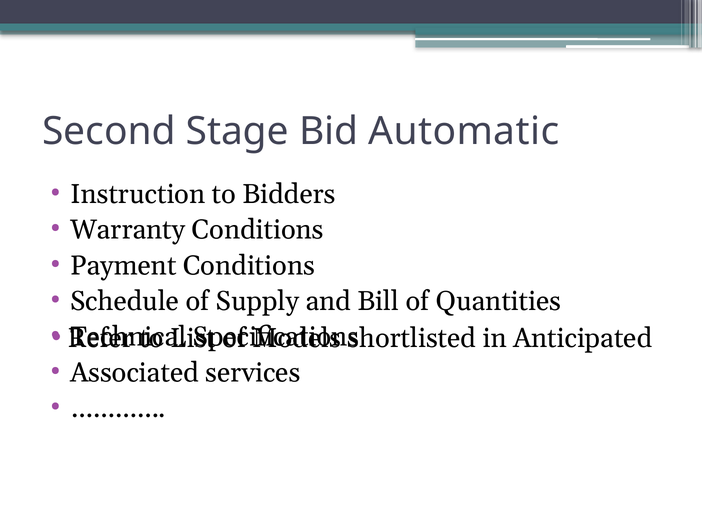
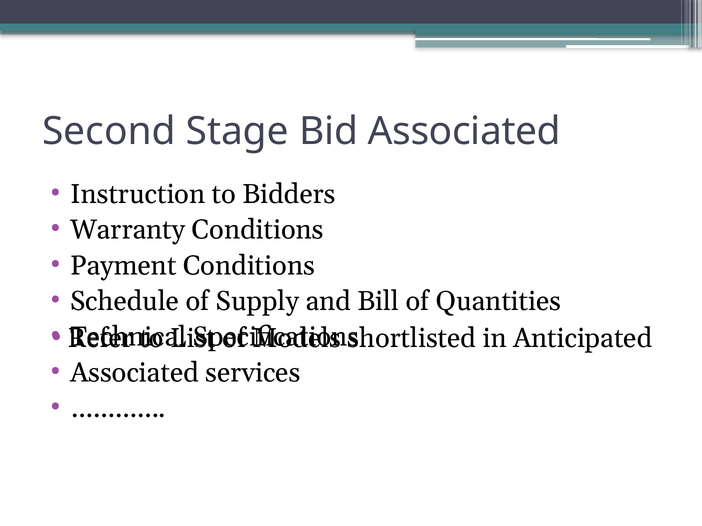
Bid Automatic: Automatic -> Associated (464, 131)
